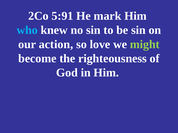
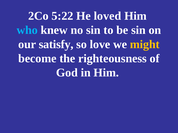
5:91: 5:91 -> 5:22 (62, 16)
mark: mark -> loved (107, 16)
action: action -> satisfy (56, 44)
might colour: light green -> yellow (145, 44)
